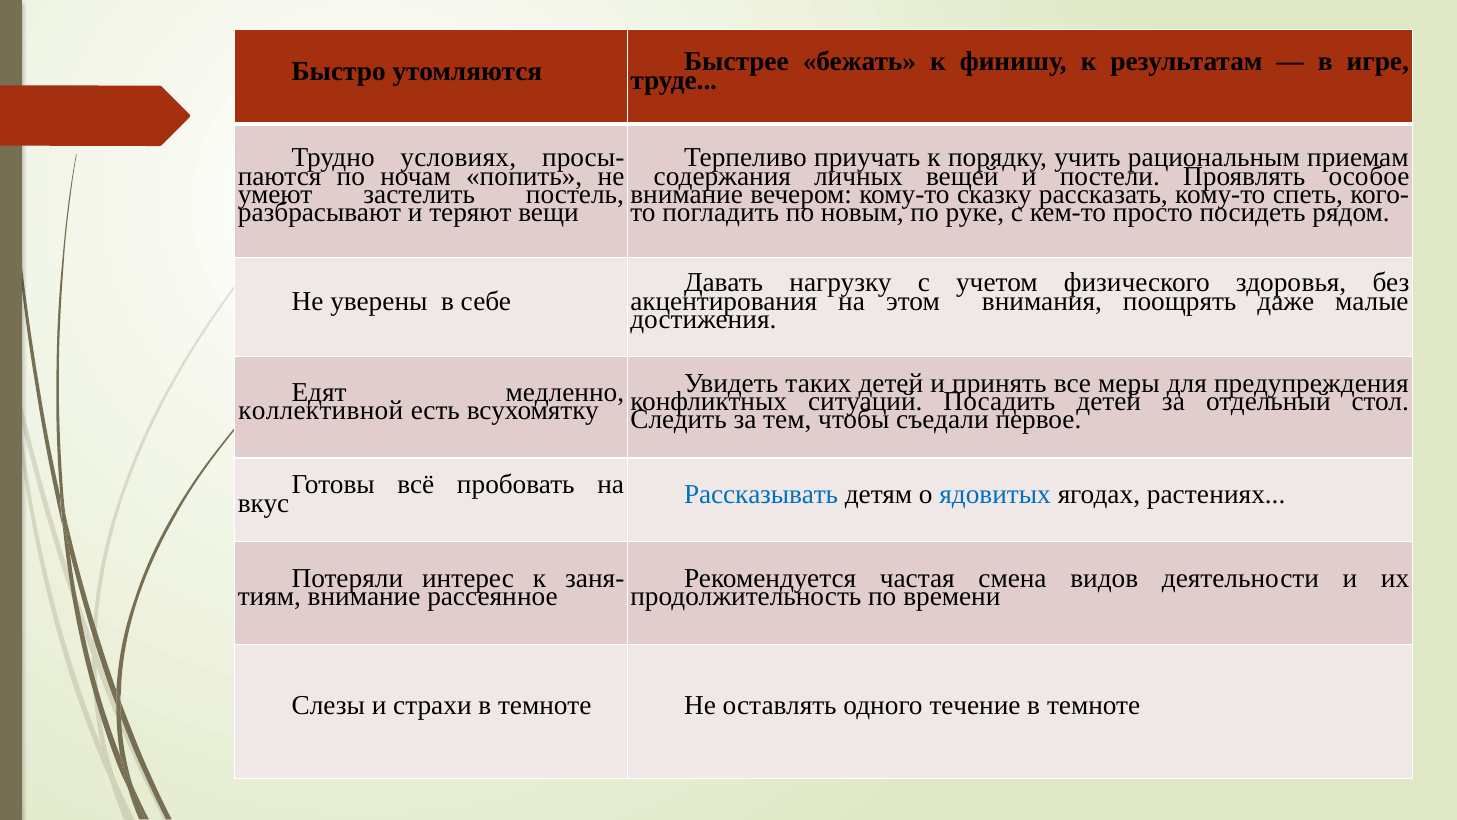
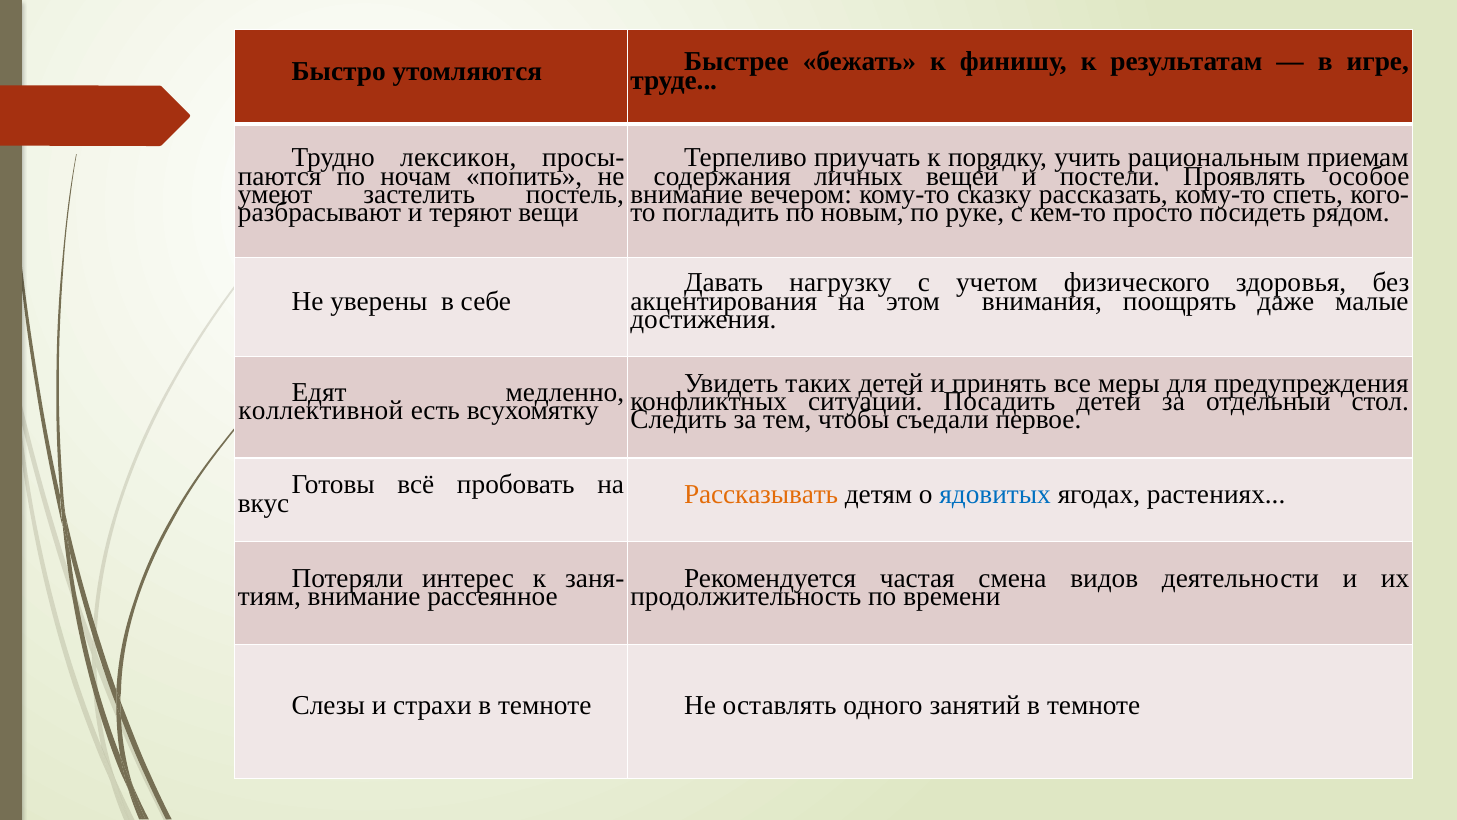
условиях: условиях -> лексикон (458, 157)
Рассказывать colour: blue -> orange (761, 494)
течение: течение -> занятий (975, 705)
